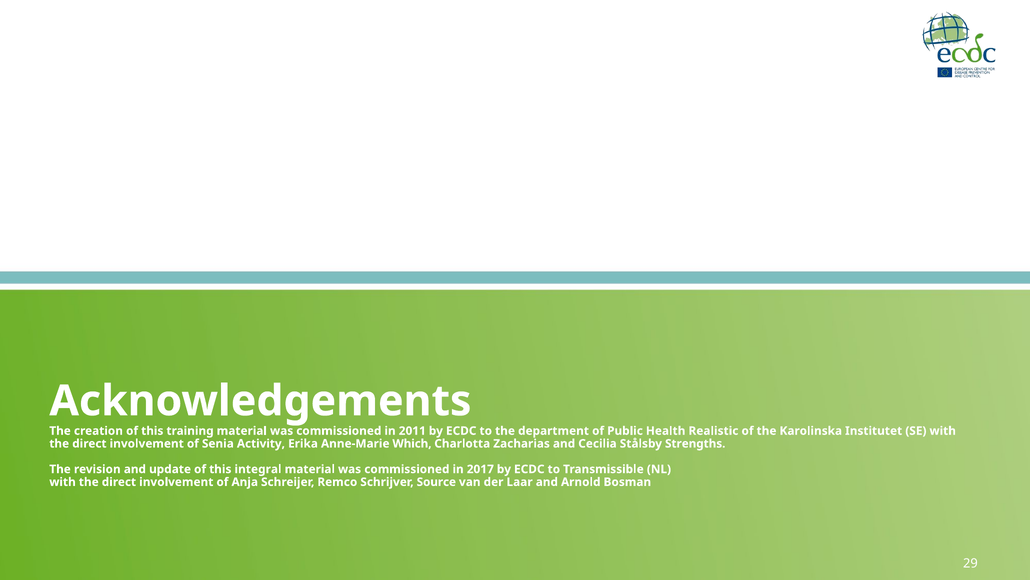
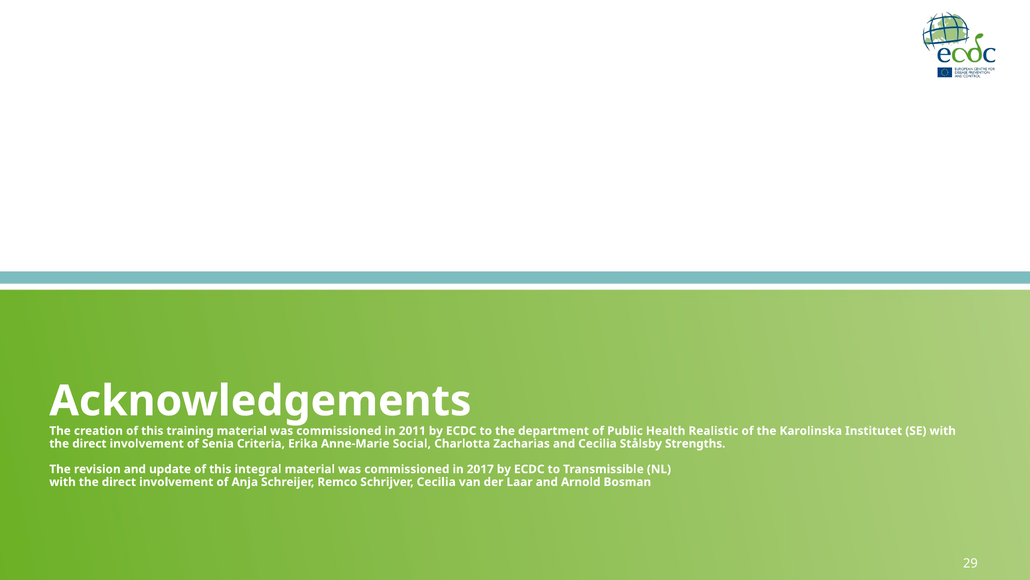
Activity: Activity -> Criteria (261, 443)
Which: Which -> Social (412, 443)
Schrijver Source: Source -> Cecilia (436, 482)
